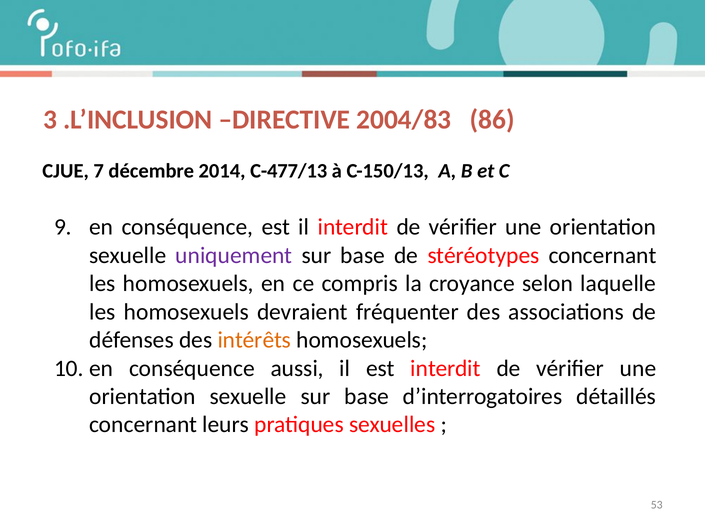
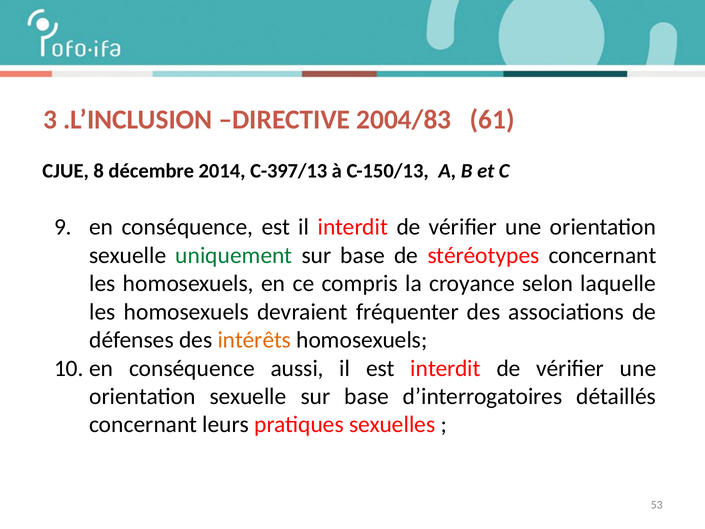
86: 86 -> 61 (492, 120)
7: 7 -> 8 (99, 171)
C-477/13: C-477/13 -> C-397/13 (289, 171)
uniquement colour: purple -> green (234, 255)
